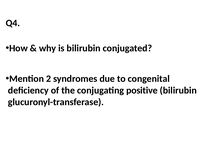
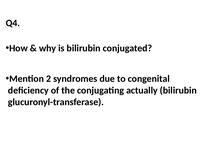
positive: positive -> actually (142, 91)
